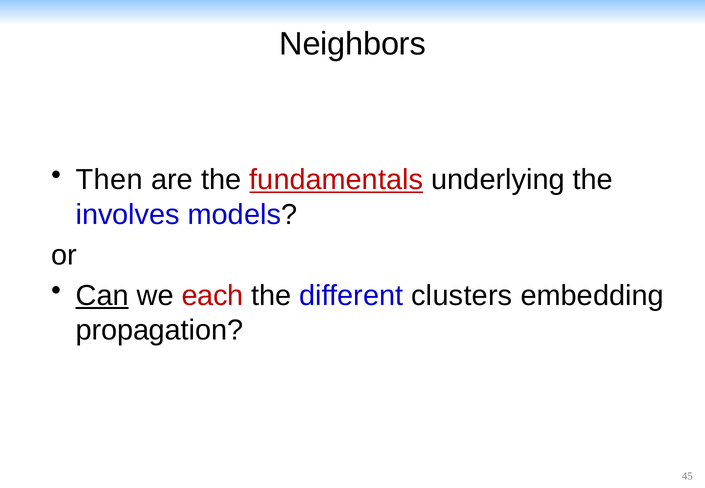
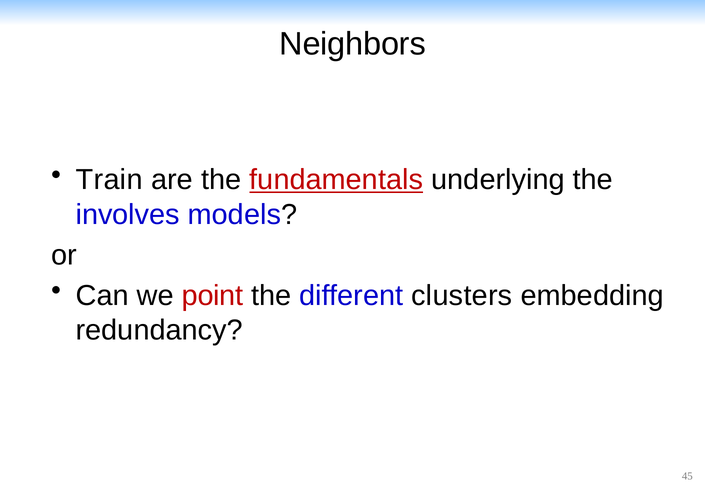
Then: Then -> Train (109, 180)
Can underline: present -> none (102, 296)
each: each -> point (213, 296)
propagation: propagation -> redundancy (159, 330)
